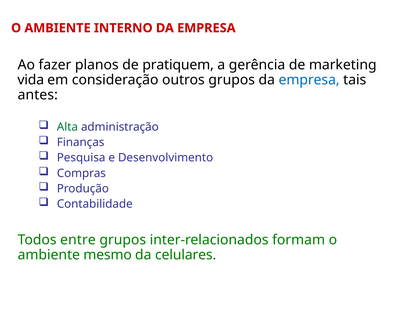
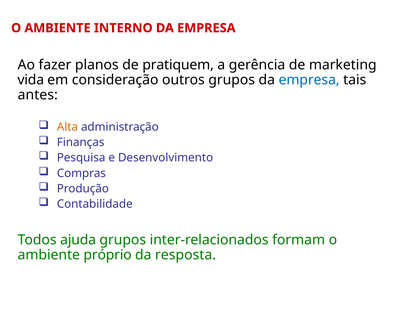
Alta colour: green -> orange (67, 127)
entre: entre -> ajuda (78, 240)
mesmo: mesmo -> próprio (108, 255)
celulares: celulares -> resposta (186, 255)
